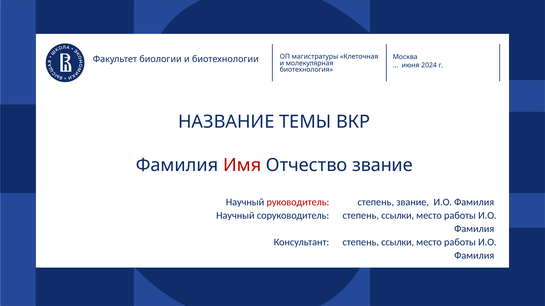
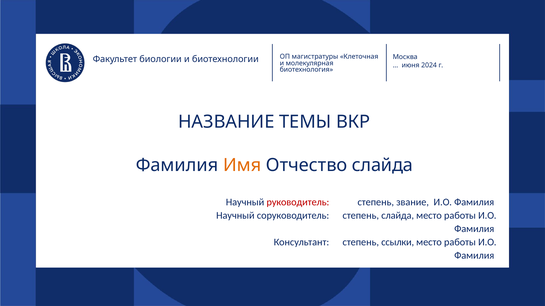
Имя colour: red -> orange (242, 166)
Отчество звание: звание -> слайда (382, 166)
соруководитель степень ссылки: ссылки -> слайда (398, 216)
